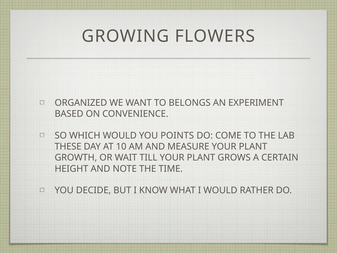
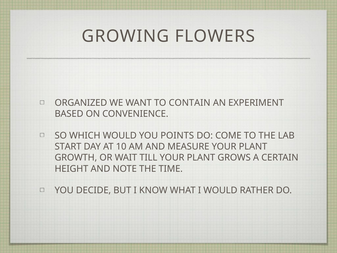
BELONGS: BELONGS -> CONTAIN (190, 103)
THESE: THESE -> START (68, 146)
